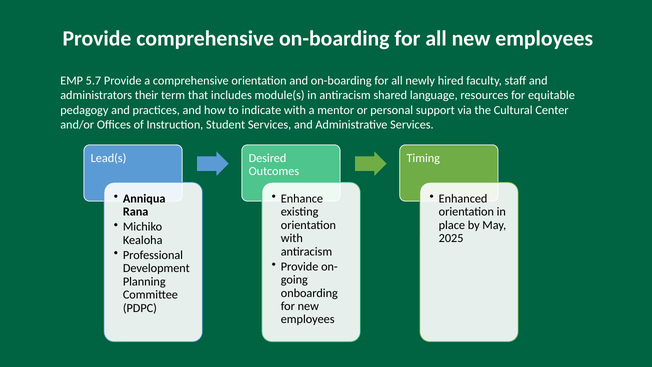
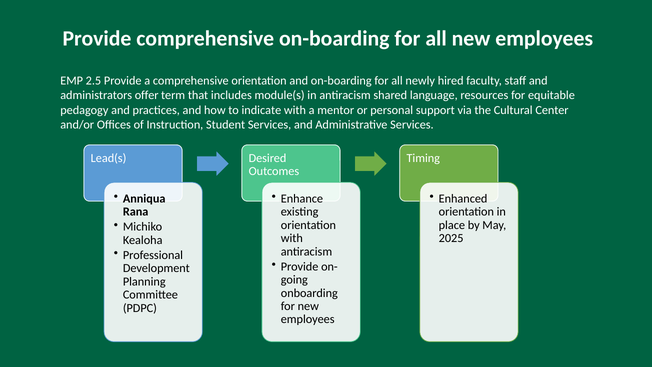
5.7: 5.7 -> 2.5 (93, 81)
their: their -> offer (147, 95)
